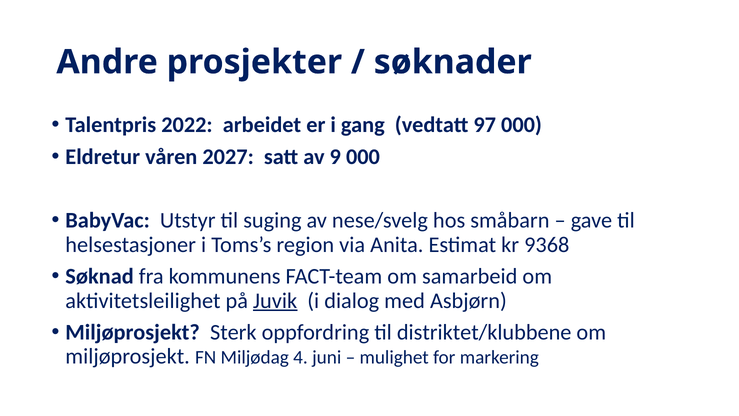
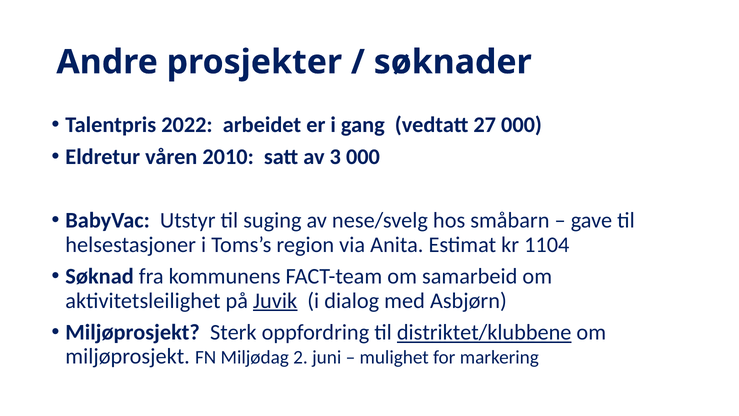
97: 97 -> 27 (485, 125)
2027: 2027 -> 2010 (228, 157)
9: 9 -> 3 (335, 157)
9368: 9368 -> 1104 (547, 244)
distriktet/klubbene underline: none -> present (484, 332)
4: 4 -> 2 (301, 357)
